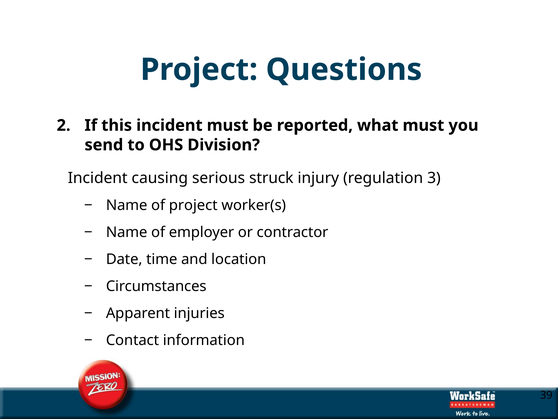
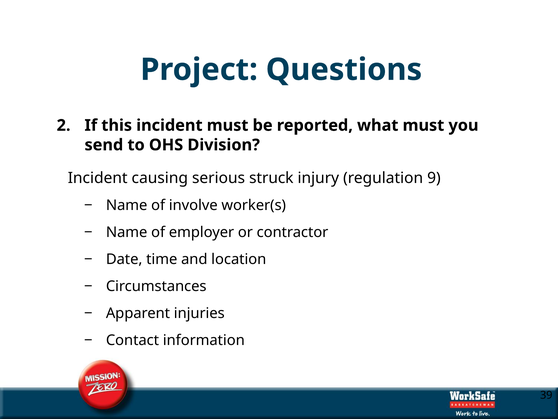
3: 3 -> 9 (434, 178)
of project: project -> involve (193, 205)
